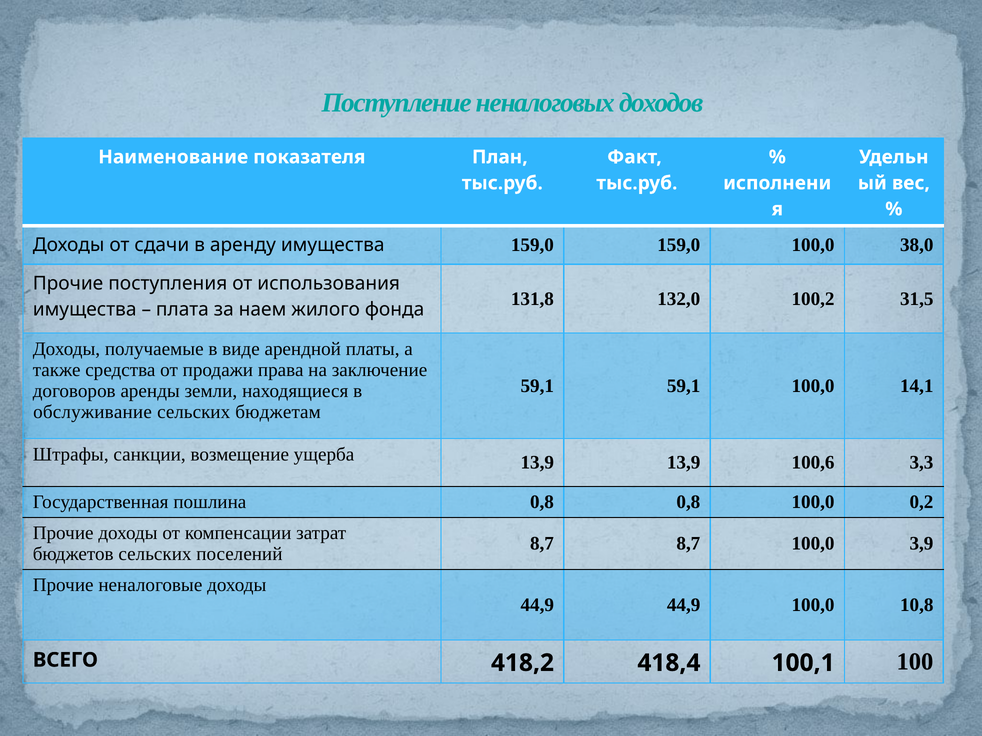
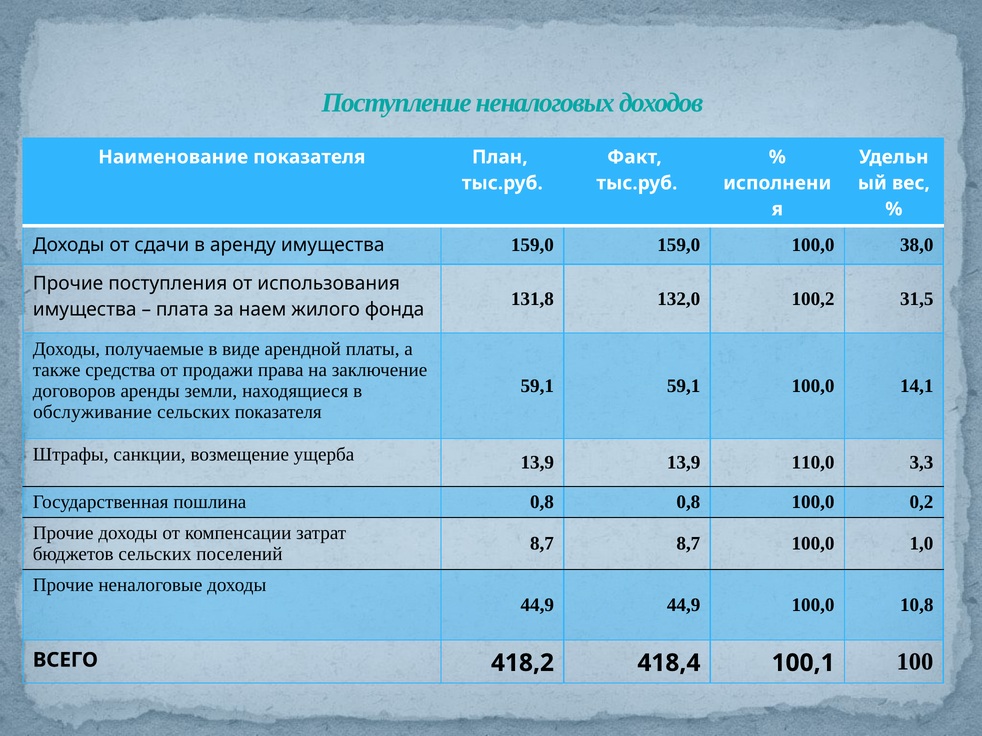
сельских бюджетам: бюджетам -> показателя (278, 412)
100,6: 100,6 -> 110,0 (813, 463)
3,9: 3,9 -> 1,0 (921, 544)
